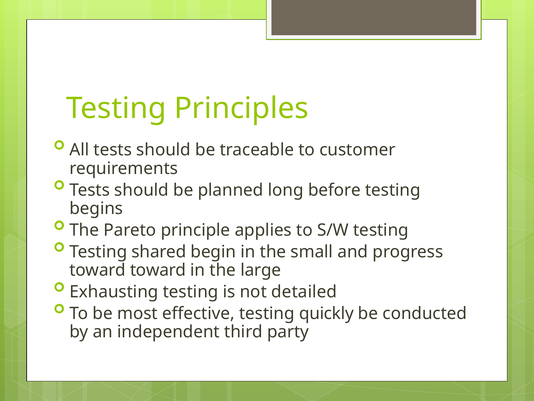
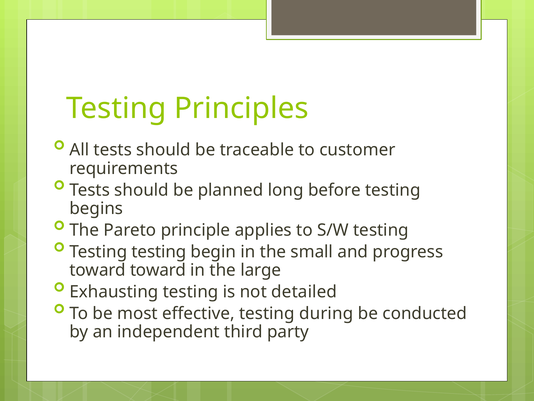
Testing shared: shared -> testing (159, 251)
quickly: quickly -> during (326, 313)
